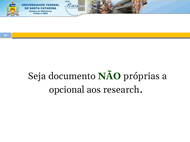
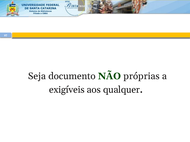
opcional: opcional -> exigíveis (67, 90)
research: research -> qualquer (121, 90)
